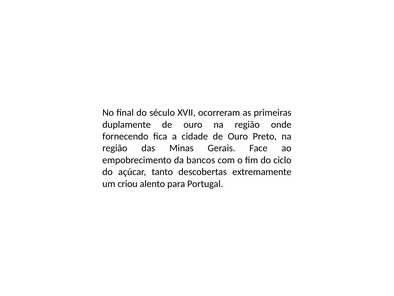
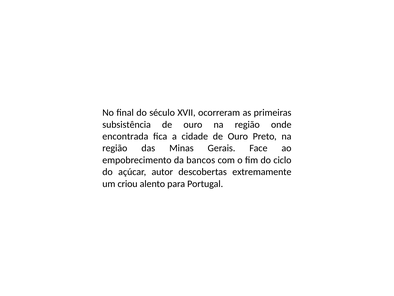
duplamente: duplamente -> subsistência (127, 124)
fornecendo: fornecendo -> encontrada (125, 136)
tanto: tanto -> autor (162, 172)
